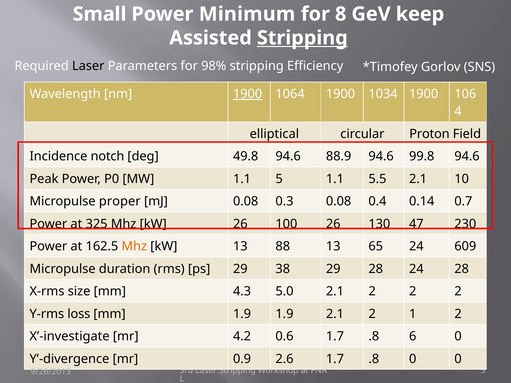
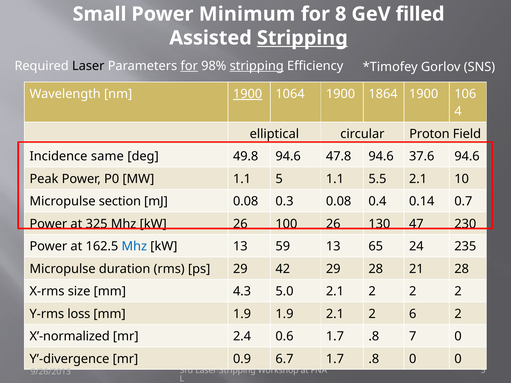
keep: keep -> filled (420, 14)
for underline: none -> present (189, 66)
stripping underline: none -> present (257, 66)
1034: 1034 -> 1864 (383, 94)
notch: notch -> same (107, 156)
88.9: 88.9 -> 47.8 (339, 156)
99.8: 99.8 -> 37.6 (422, 156)
proper: proper -> section (120, 201)
Mhz colour: orange -> blue (134, 247)
88: 88 -> 59 (283, 247)
609: 609 -> 235 (465, 247)
38: 38 -> 42 (283, 269)
28 24: 24 -> 21 (416, 269)
1: 1 -> 6 (413, 314)
X’-investigate: X’-investigate -> X’-normalized (70, 337)
4.2: 4.2 -> 2.4 (242, 337)
6: 6 -> 7 (413, 337)
2.6: 2.6 -> 6.7 (285, 359)
